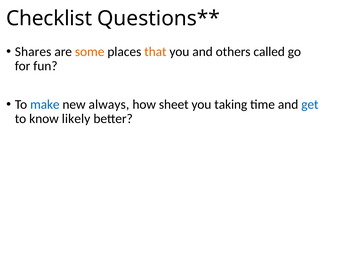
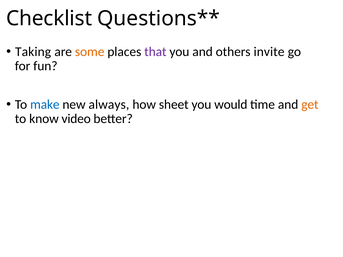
Shares: Shares -> Taking (33, 52)
that colour: orange -> purple (155, 52)
called: called -> invite (269, 52)
taking: taking -> would (231, 104)
get colour: blue -> orange (310, 104)
likely: likely -> video (76, 119)
